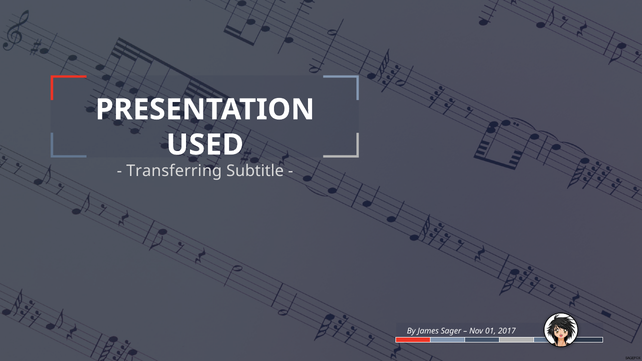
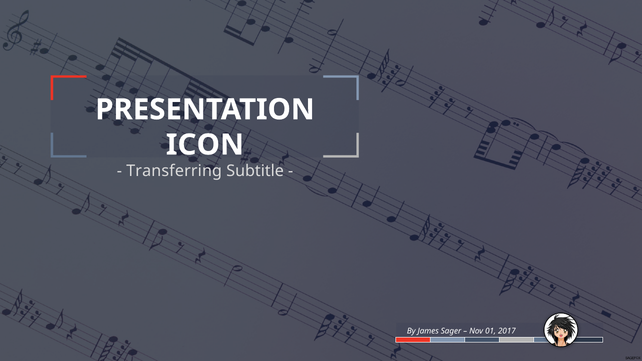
USED: USED -> ICON (205, 145)
